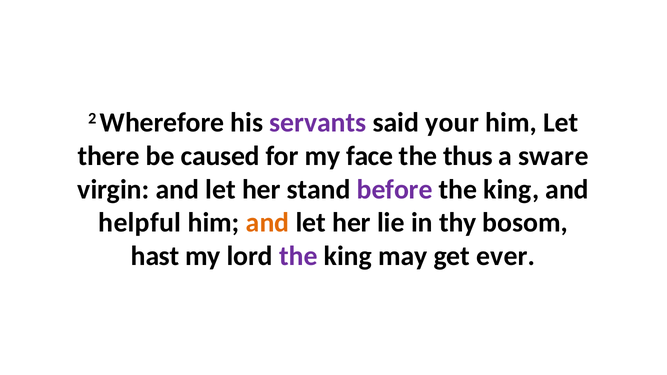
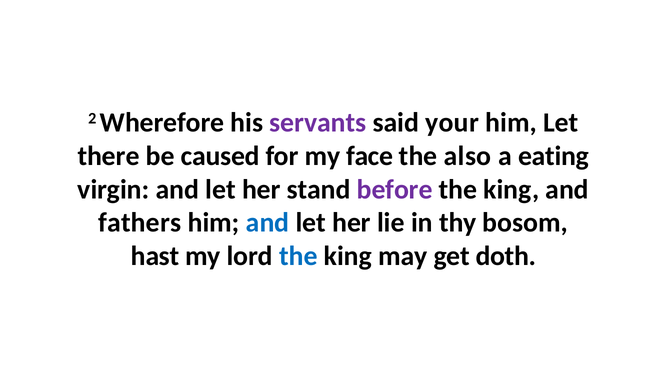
thus: thus -> also (468, 156)
sware: sware -> eating (554, 156)
helpful: helpful -> fathers (140, 223)
and colour: orange -> blue (268, 223)
the colour: purple -> blue (298, 256)
ever: ever -> doth (506, 256)
